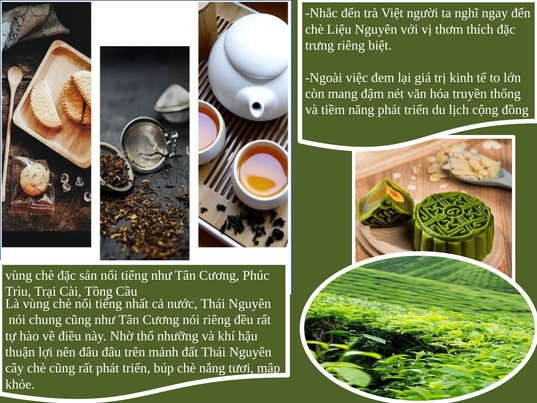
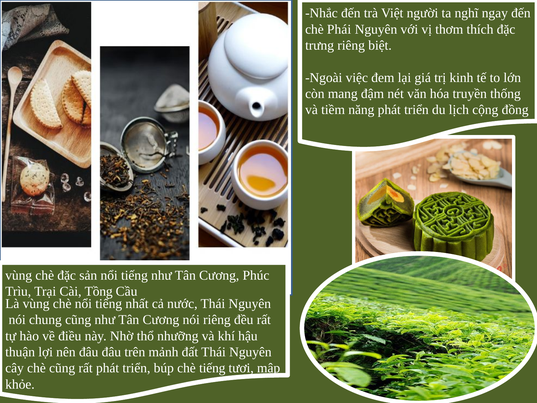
Liệu: Liệu -> Phái (339, 29)
chè nắng: nắng -> tiếng (212, 368)
